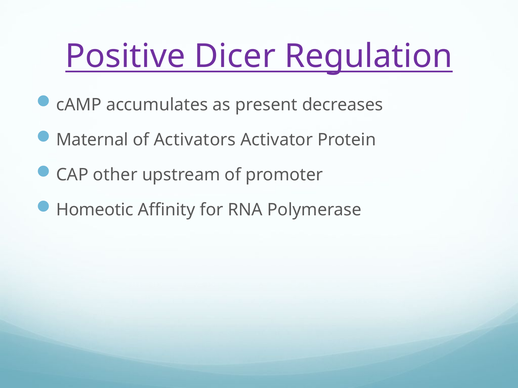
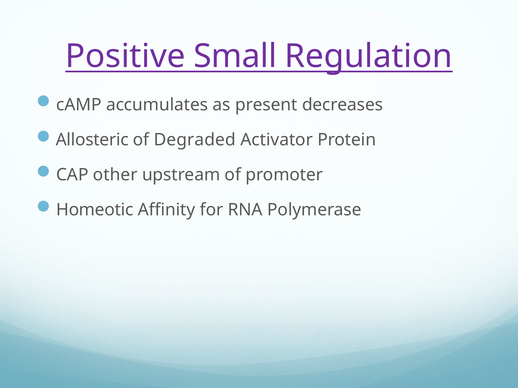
Dicer: Dicer -> Small (235, 56)
Maternal: Maternal -> Allosteric (92, 140)
Activators: Activators -> Degraded (195, 140)
